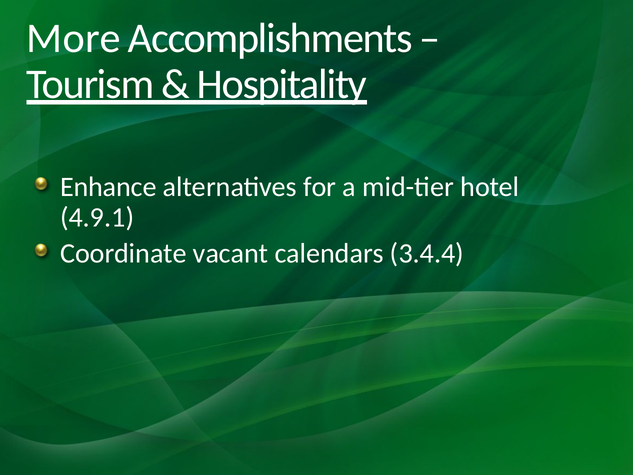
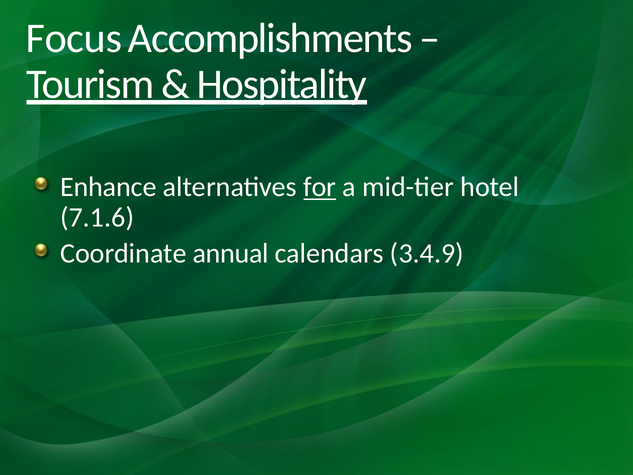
More: More -> Focus (74, 38)
for underline: none -> present (320, 187)
4.9.1: 4.9.1 -> 7.1.6 (97, 217)
vacant: vacant -> annual (231, 253)
3.4.4: 3.4.4 -> 3.4.9 (427, 253)
